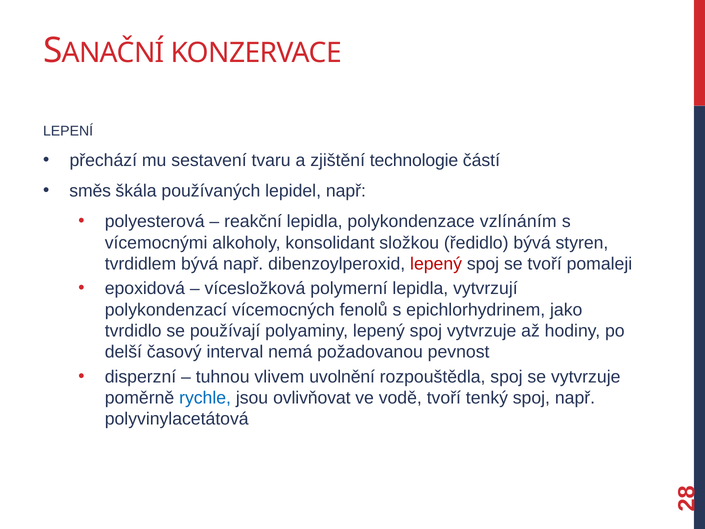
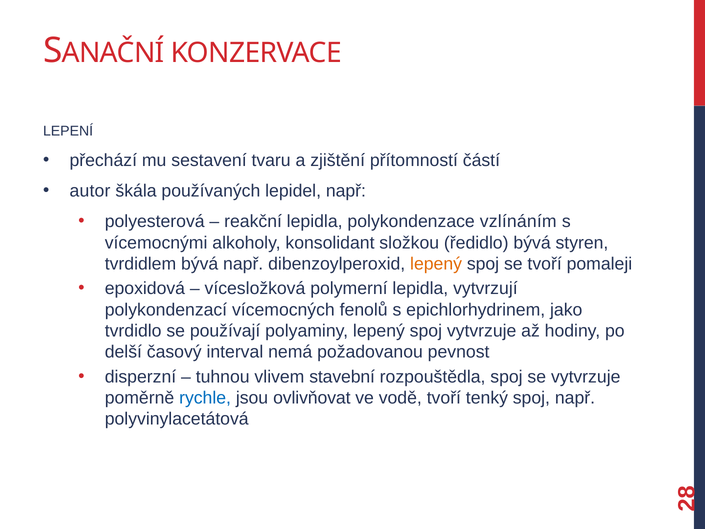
technologie: technologie -> přítomností (414, 160)
směs: směs -> autor (90, 191)
lepený colour: red -> orange (436, 264)
uvolnění: uvolnění -> stavební (342, 377)
